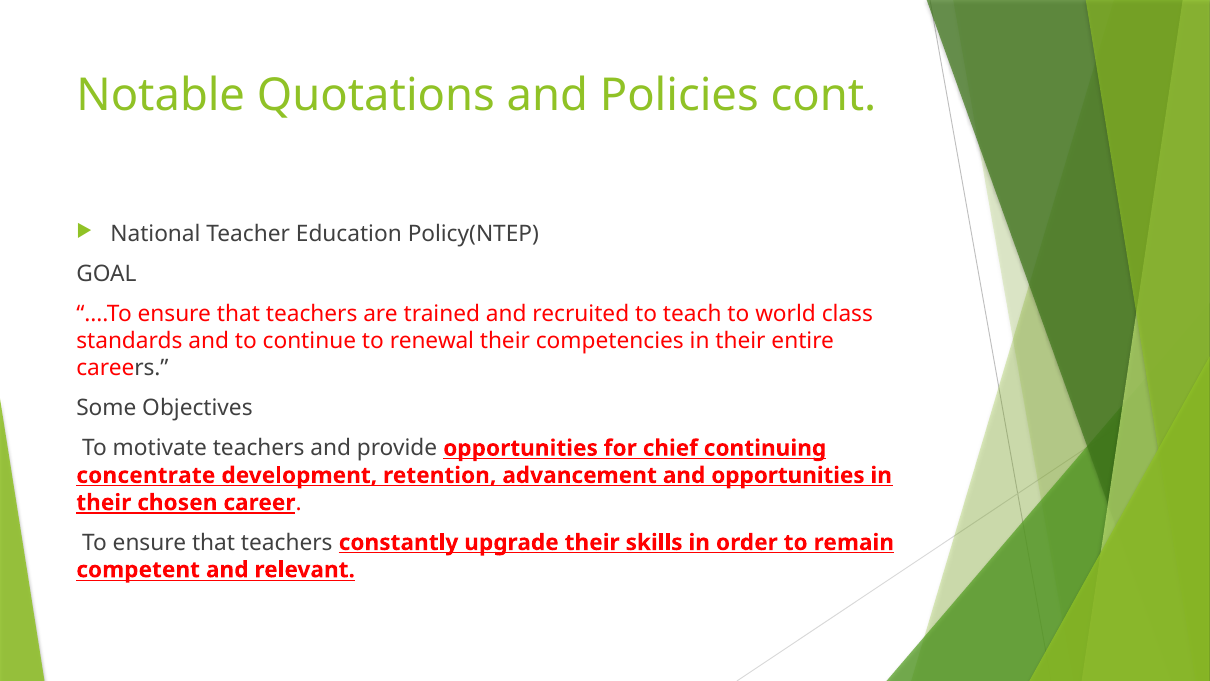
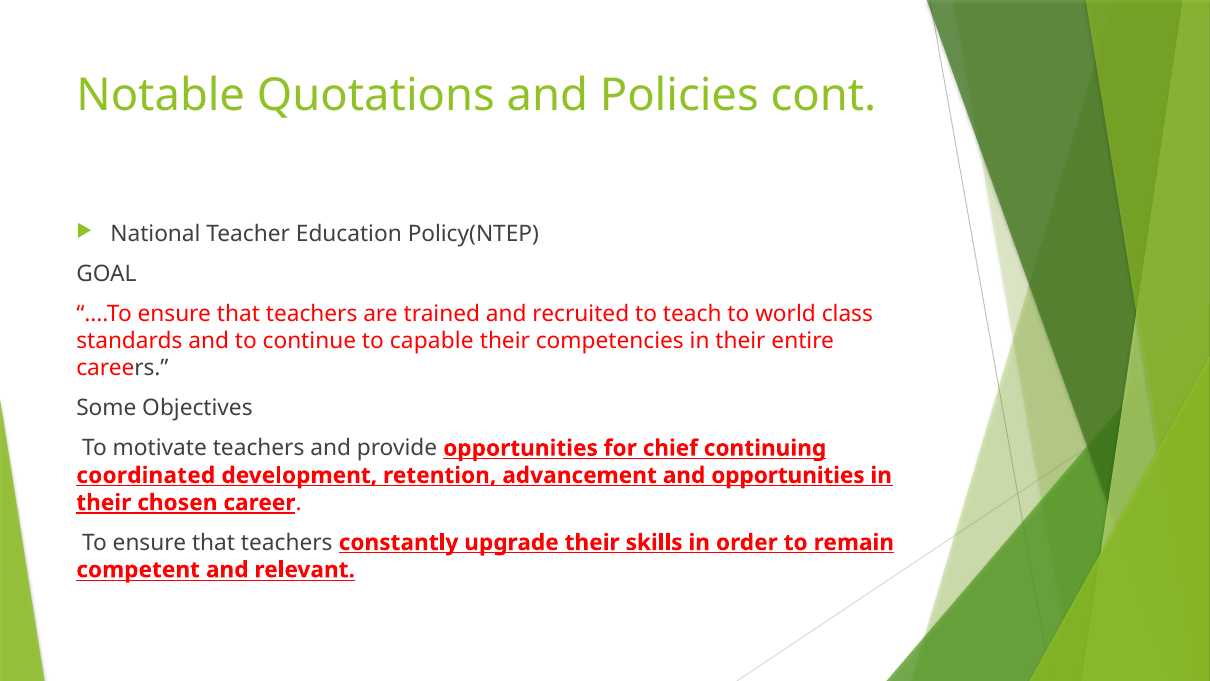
renewal: renewal -> capable (432, 341)
concentrate: concentrate -> coordinated (146, 475)
